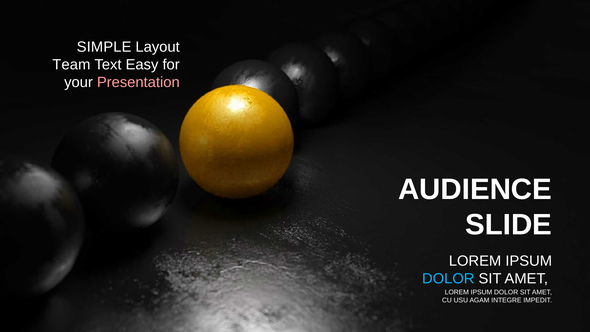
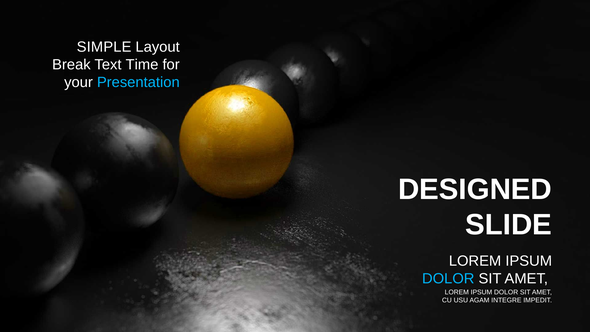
Team: Team -> Break (71, 65)
Easy: Easy -> Time (142, 65)
Presentation colour: pink -> light blue (138, 82)
AUDIENCE: AUDIENCE -> DESIGNED (475, 189)
